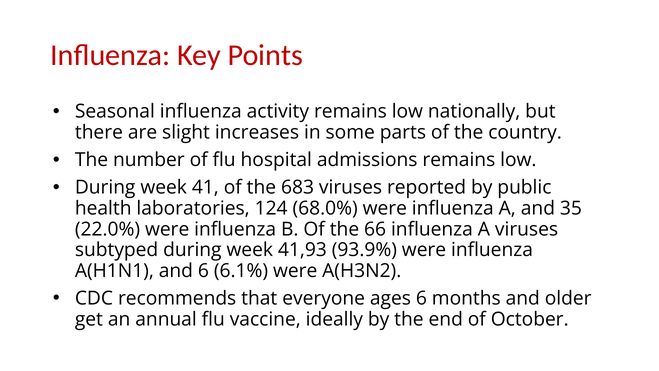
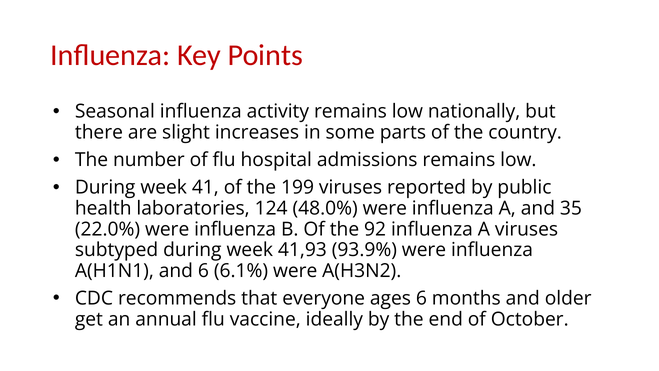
683: 683 -> 199 (298, 187)
68.0%: 68.0% -> 48.0% (325, 208)
66: 66 -> 92 (375, 229)
